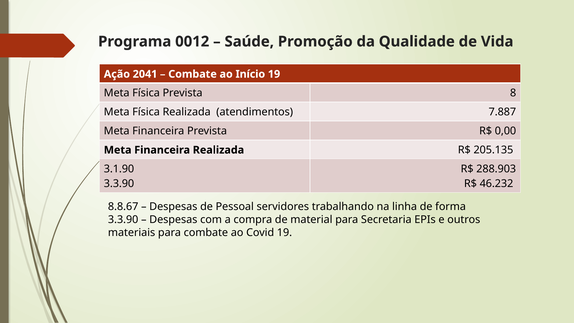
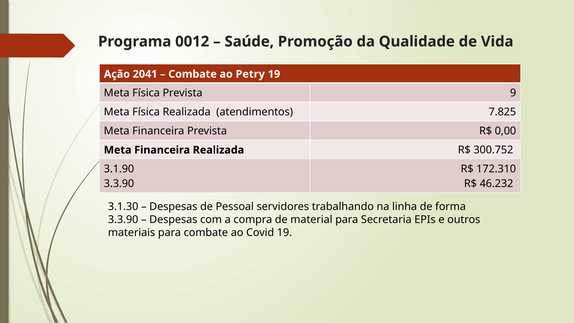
Início: Início -> Petry (250, 74)
8: 8 -> 9 (513, 93)
7.887: 7.887 -> 7.825 (502, 112)
205.135: 205.135 -> 300.752 (493, 150)
288.903: 288.903 -> 172.310 (496, 169)
8.8.67: 8.8.67 -> 3.1.30 (123, 207)
